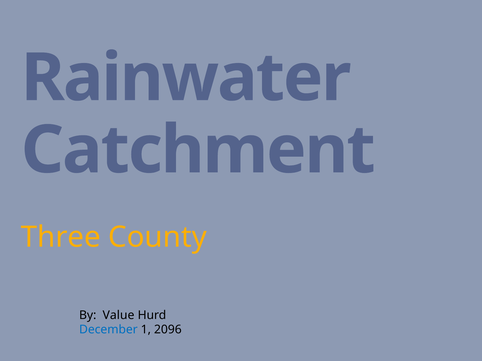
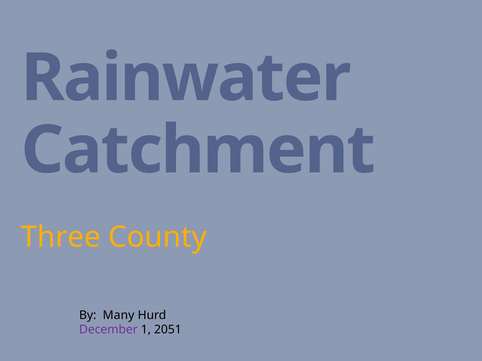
Value: Value -> Many (119, 316)
December colour: blue -> purple (108, 330)
2096: 2096 -> 2051 (168, 330)
